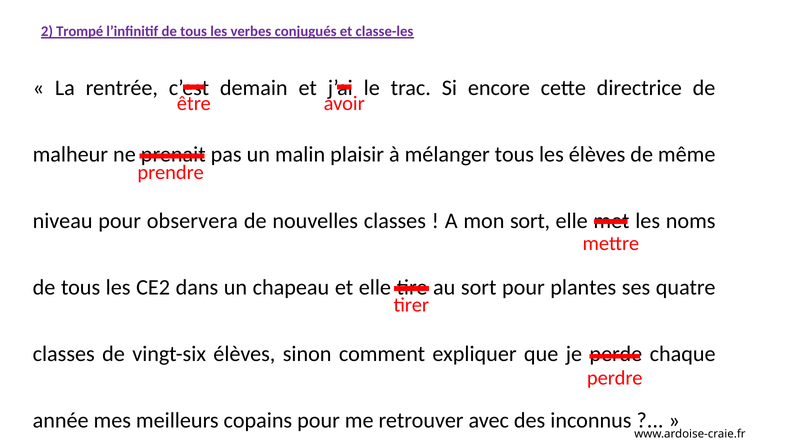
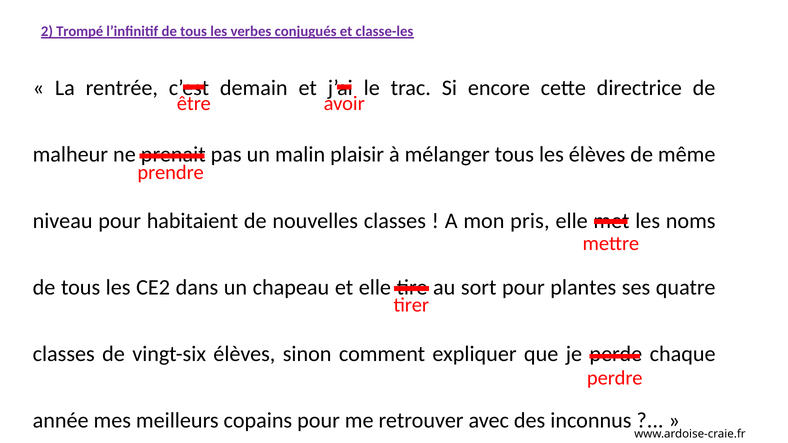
observera: observera -> habitaient (192, 221)
mon sort: sort -> pris (530, 221)
